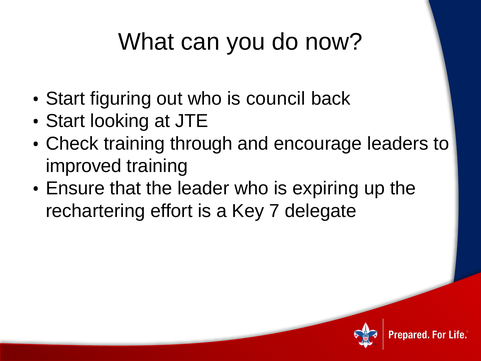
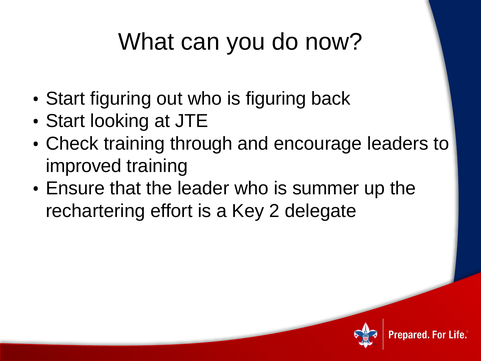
is council: council -> figuring (276, 99)
expiring: expiring -> summer (326, 188)
7: 7 -> 2 (275, 211)
